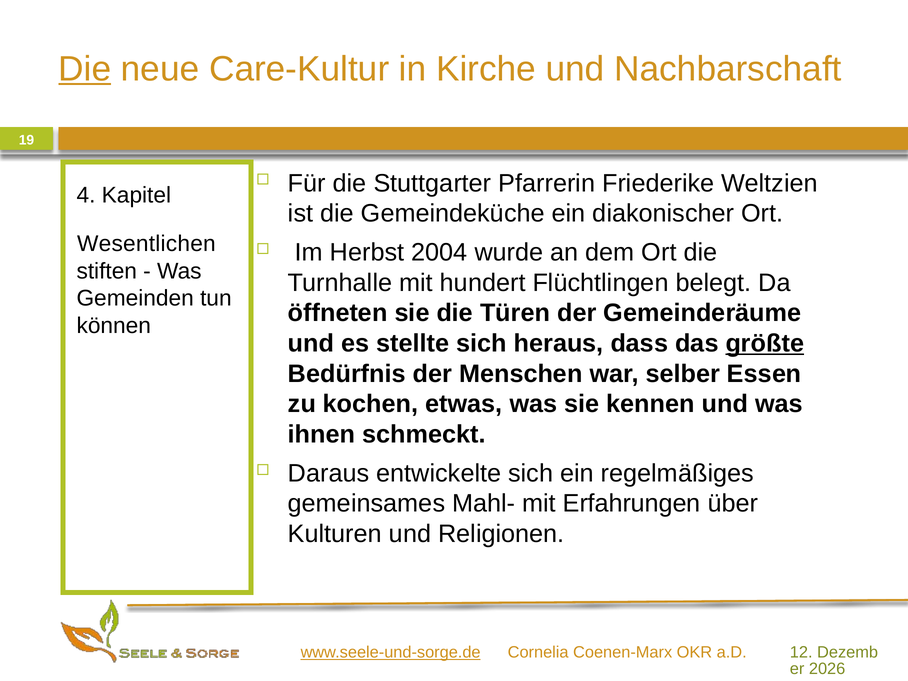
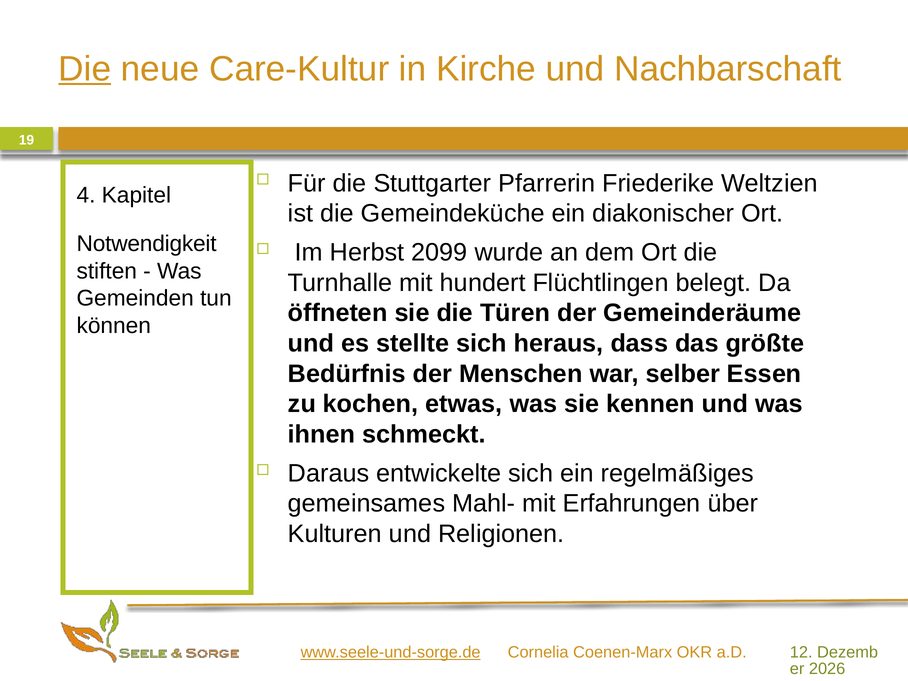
Wesentlichen: Wesentlichen -> Notwendigkeit (147, 244)
2004: 2004 -> 2099 (439, 253)
größte underline: present -> none (765, 343)
